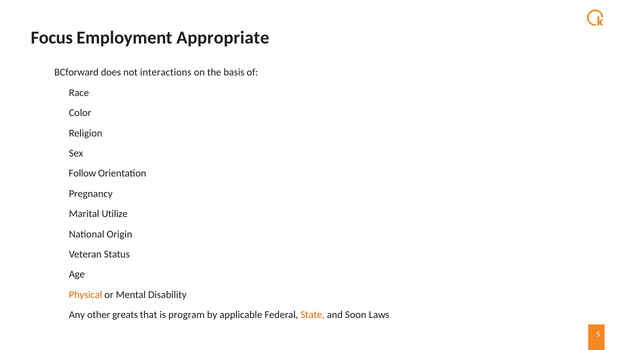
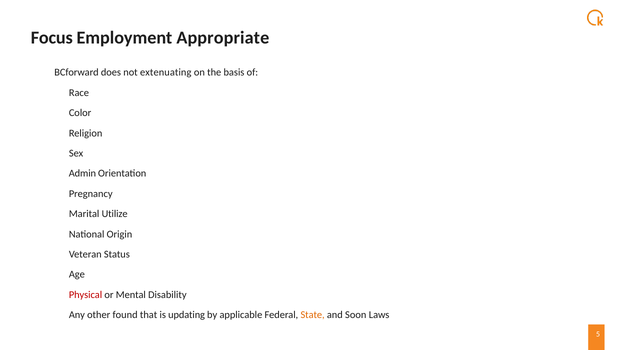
interactions: interactions -> extenuating (166, 73)
Follow: Follow -> Admin (82, 174)
Physical colour: orange -> red (86, 295)
greats: greats -> found (125, 315)
program: program -> updating (187, 315)
